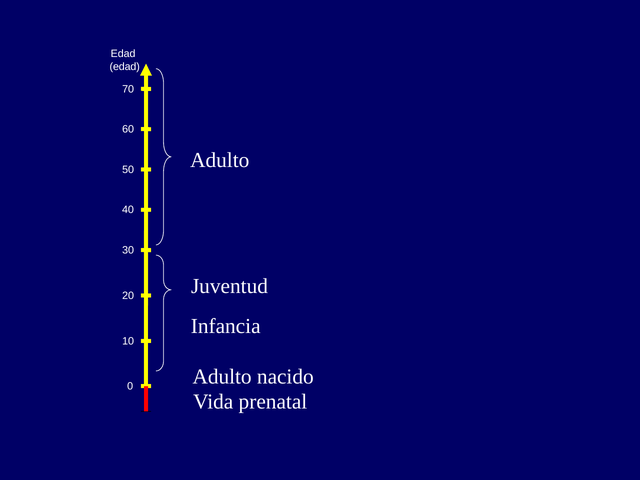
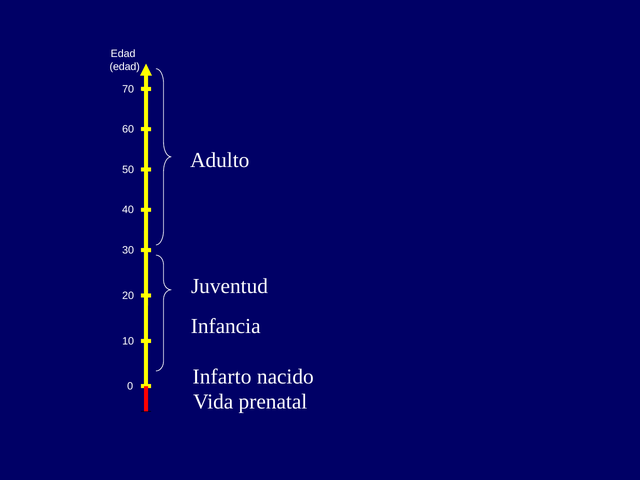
Adulto: Adulto -> Infarto (222, 377)
